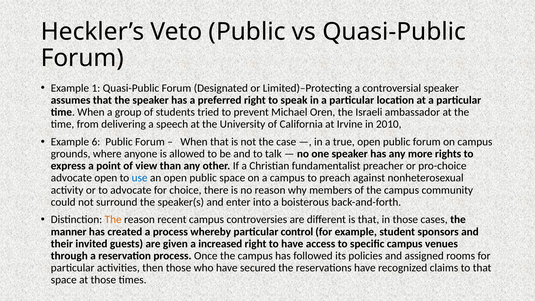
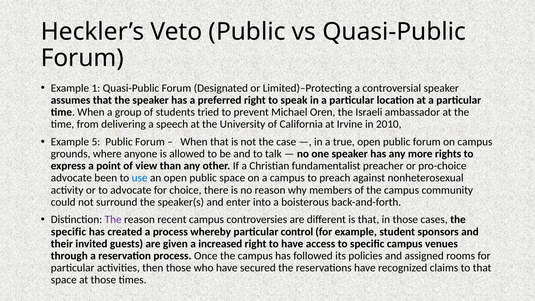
6: 6 -> 5 (96, 142)
advocate open: open -> been (106, 178)
The colour: orange -> purple (113, 220)
manner: manner -> specific (69, 232)
